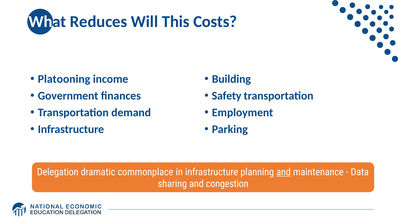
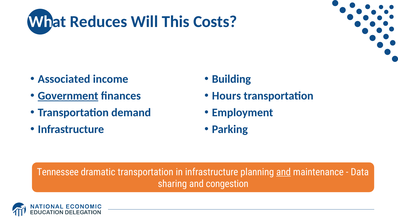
Platooning: Platooning -> Associated (64, 79)
Government underline: none -> present (68, 96)
Safety: Safety -> Hours (226, 96)
Delegation: Delegation -> Tennessee (58, 172)
dramatic commonplace: commonplace -> transportation (146, 172)
